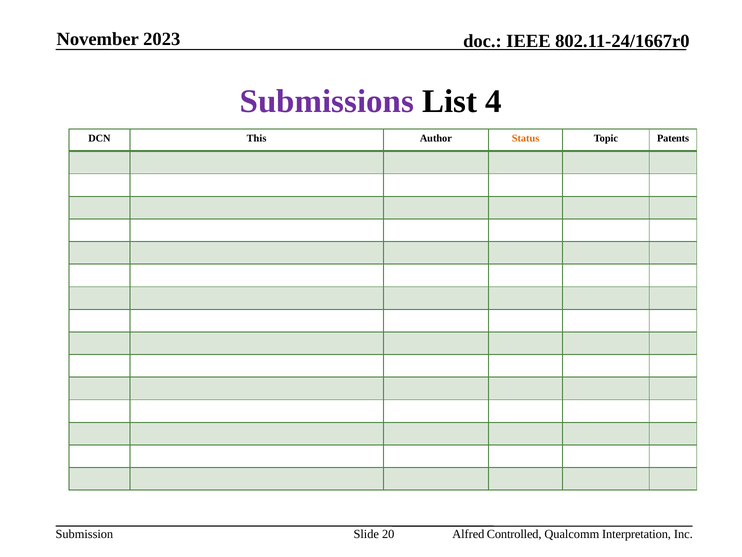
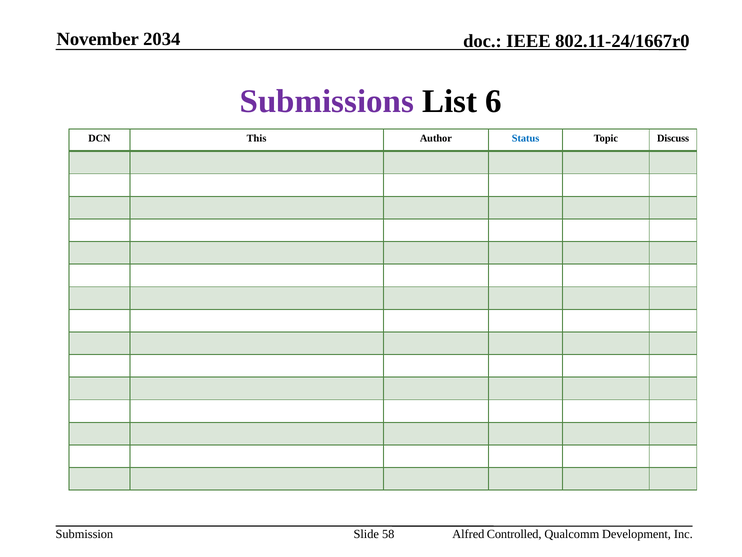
2023: 2023 -> 2034 (162, 39)
4: 4 -> 6 (494, 101)
Status colour: orange -> blue (526, 138)
Patents: Patents -> Discuss (673, 138)
20: 20 -> 58 (388, 534)
Interpretation: Interpretation -> Development (636, 534)
